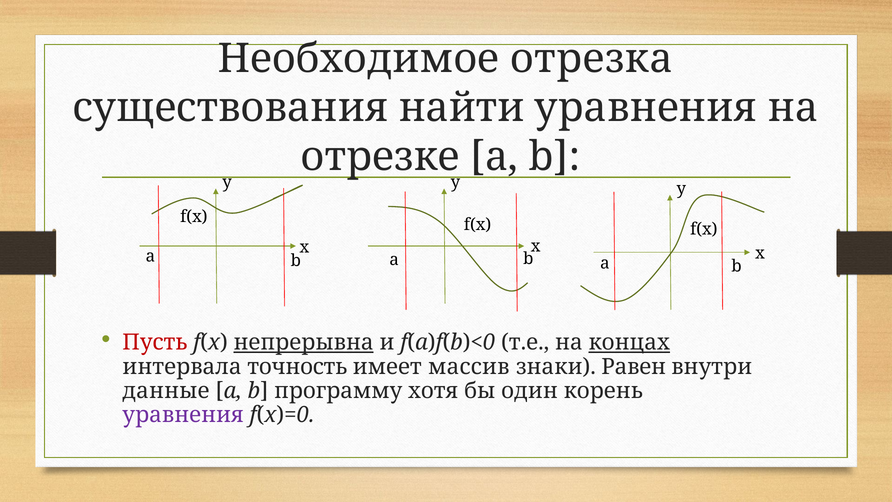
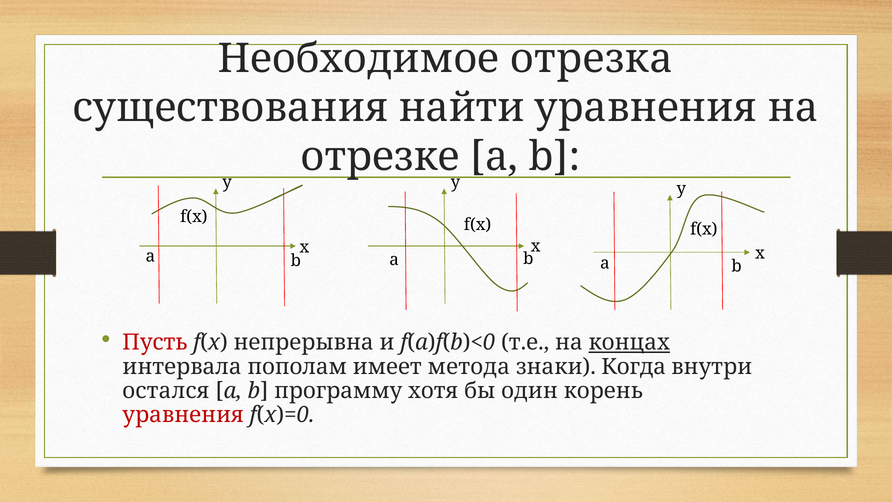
непрерывна underline: present -> none (304, 342)
точность: точность -> пополам (297, 366)
массив: массив -> метода (469, 366)
Равен: Равен -> Когда (634, 366)
данные: данные -> остался (166, 391)
уравнения colour: purple -> red (183, 415)
